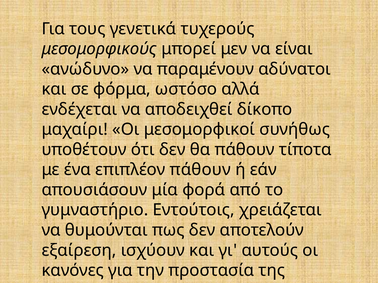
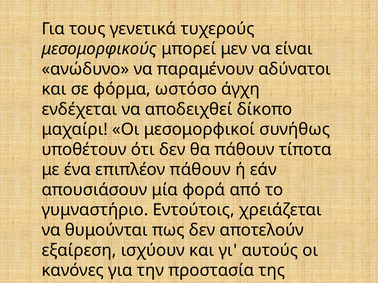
αλλά: αλλά -> άγχη (241, 89)
